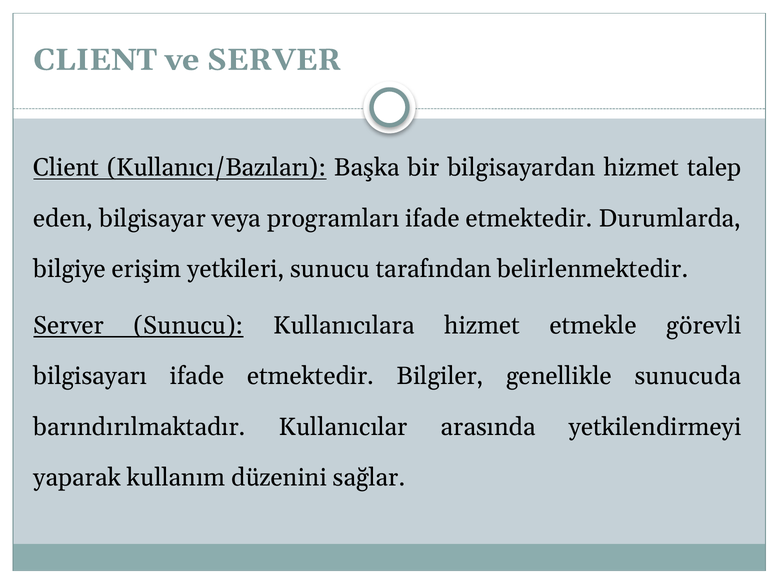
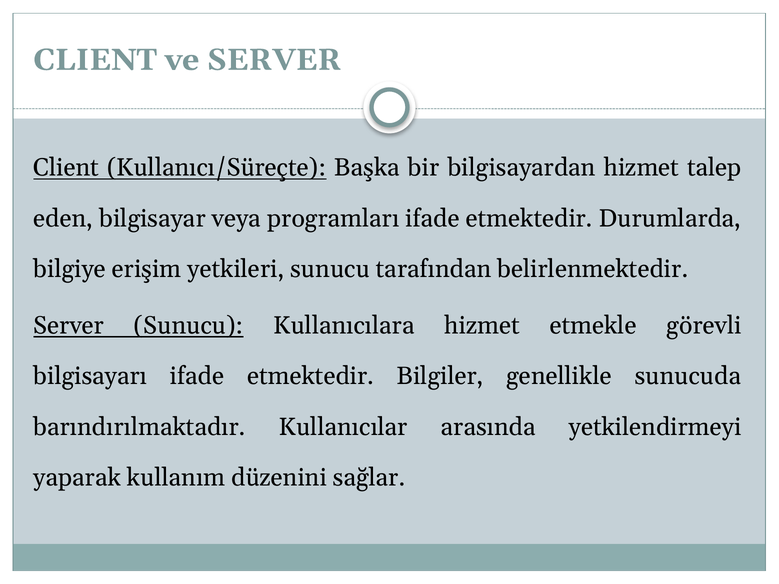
Kullanıcı/Bazıları: Kullanıcı/Bazıları -> Kullanıcı/Süreçte (216, 168)
